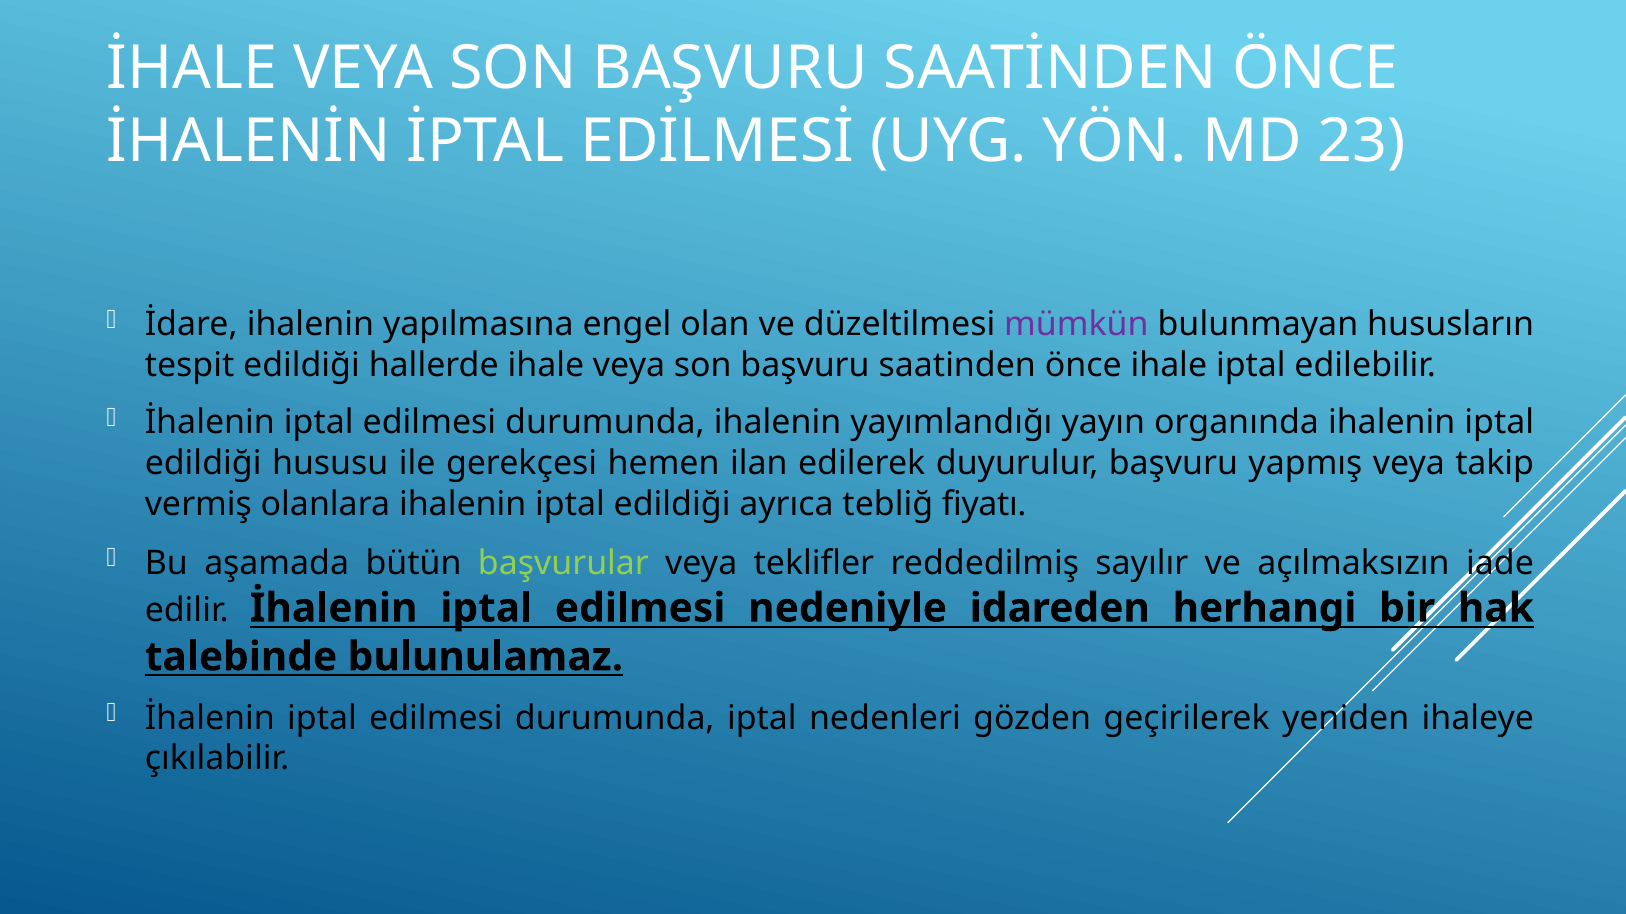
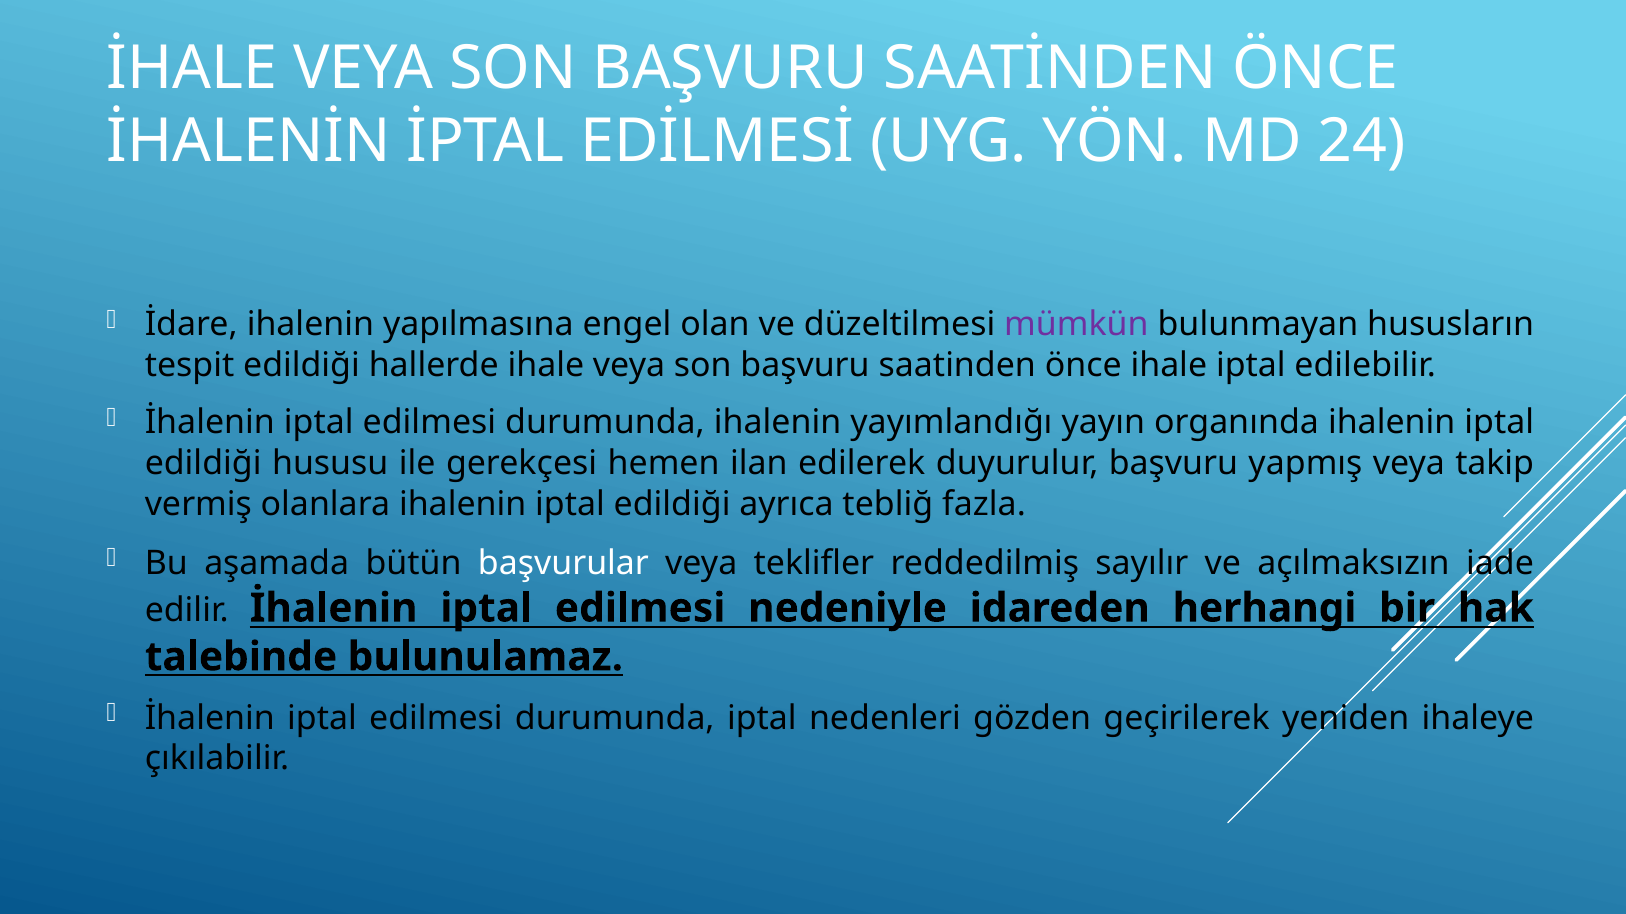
23: 23 -> 24 (1362, 141)
fiyatı: fiyatı -> fazla (984, 504)
başvurular colour: light green -> white (563, 563)
